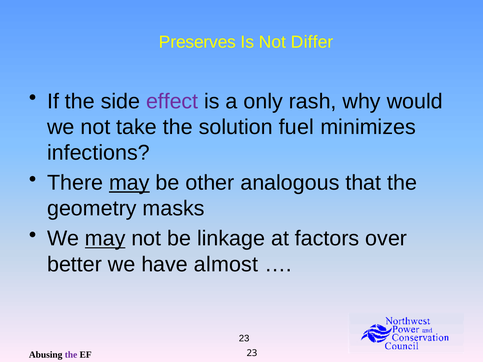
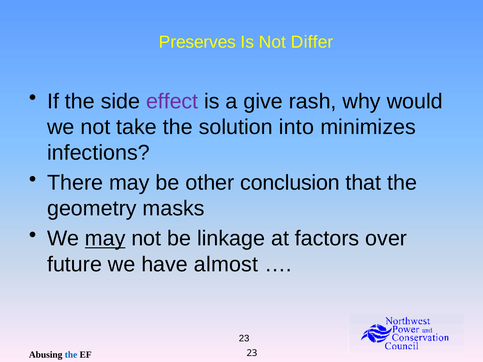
only: only -> give (263, 101)
fuel: fuel -> into (296, 127)
may underline: present -> none (129, 183)
analogous: analogous -> conclusion (290, 183)
better: better -> future (75, 265)
the colour: purple -> blue (71, 355)
